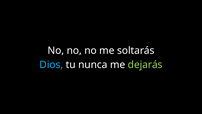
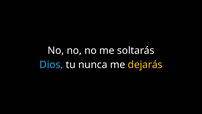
dejarás colour: light green -> yellow (145, 65)
